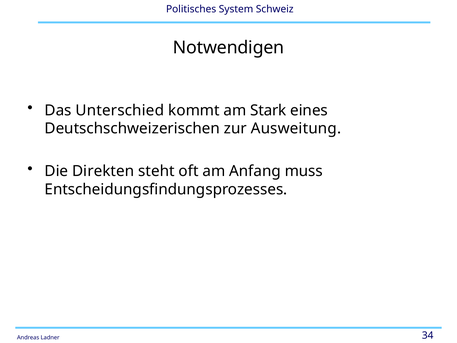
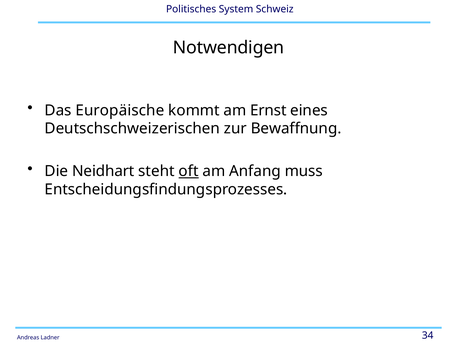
Unterschied: Unterschied -> Europäische (120, 110)
Stark: Stark -> Ernst (268, 110)
Ausweitung: Ausweitung -> Bewaffnung (296, 129)
Direkten: Direkten -> Neidhart (103, 171)
oft underline: none -> present (189, 171)
